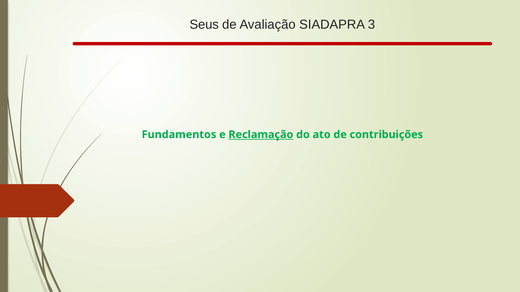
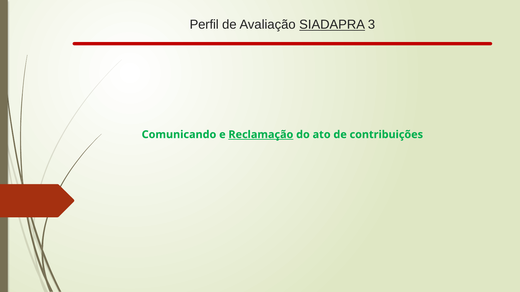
Seus: Seus -> Perfil (204, 25)
SIADAPRA underline: none -> present (332, 25)
Fundamentos: Fundamentos -> Comunicando (179, 135)
